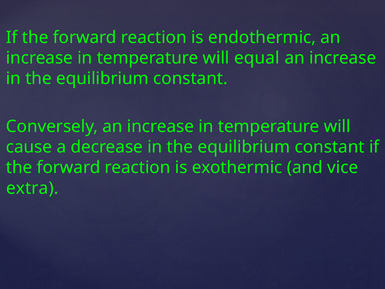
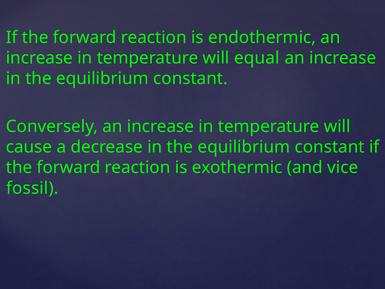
extra: extra -> fossil (32, 188)
